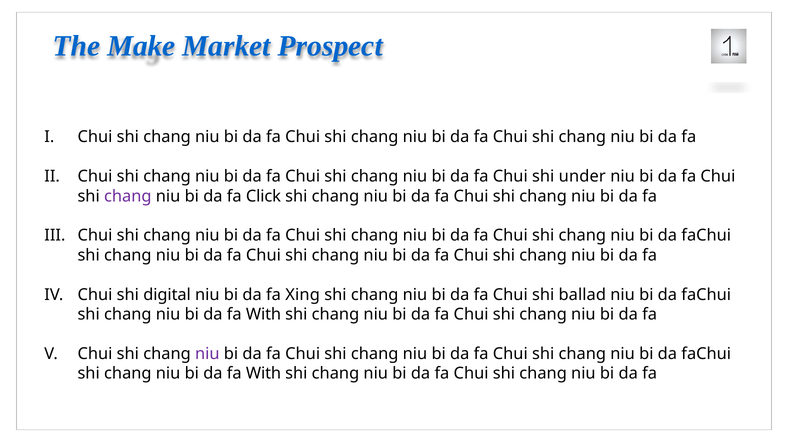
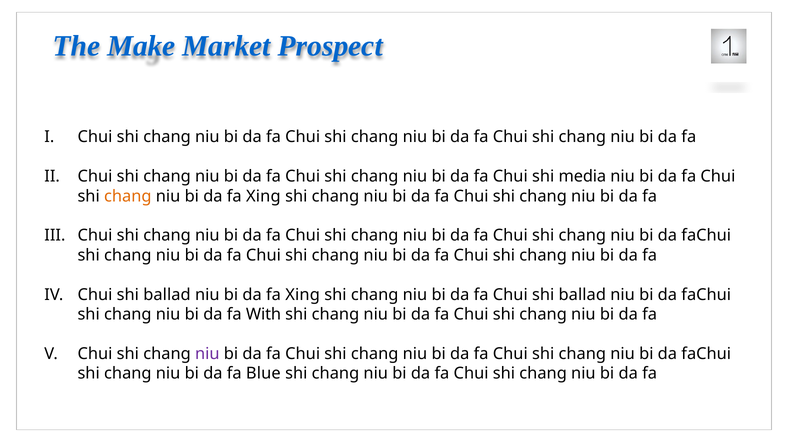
under: under -> media (582, 176)
chang colour: purple -> orange (128, 196)
Click: Click -> Xing (263, 196)
digital: digital -> ballad (167, 294)
With: With -> Blue (263, 373)
